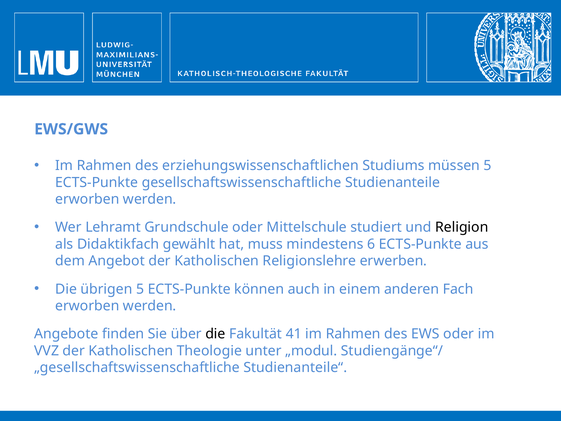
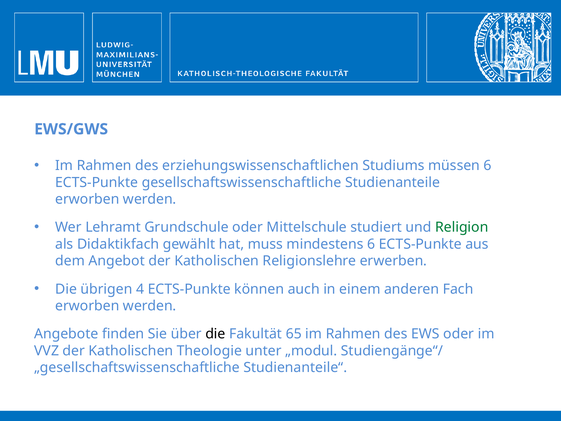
müssen 5: 5 -> 6 (488, 165)
Religion colour: black -> green (462, 227)
übrigen 5: 5 -> 4 (140, 289)
41: 41 -> 65 (294, 334)
